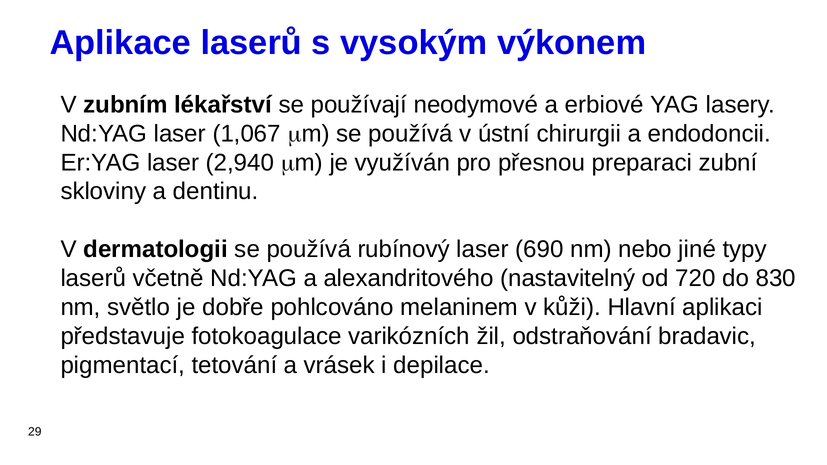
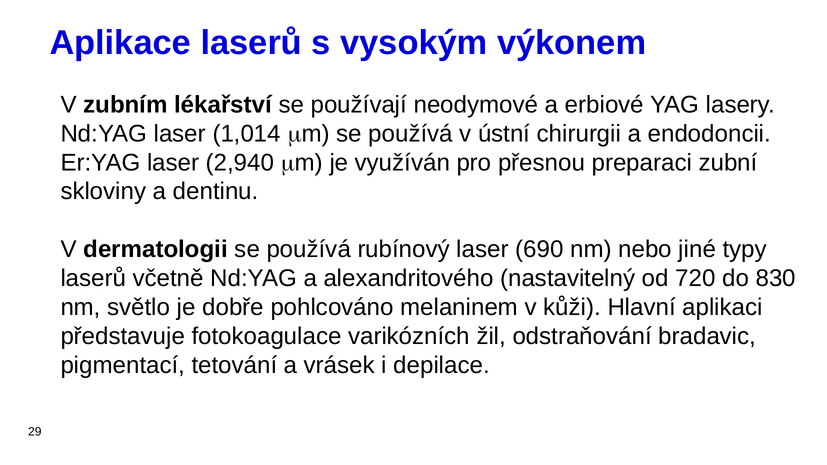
1,067: 1,067 -> 1,014 (247, 134)
